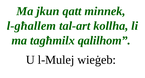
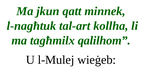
l-għallem: l-għallem -> l-nagħtuk (31, 26)
